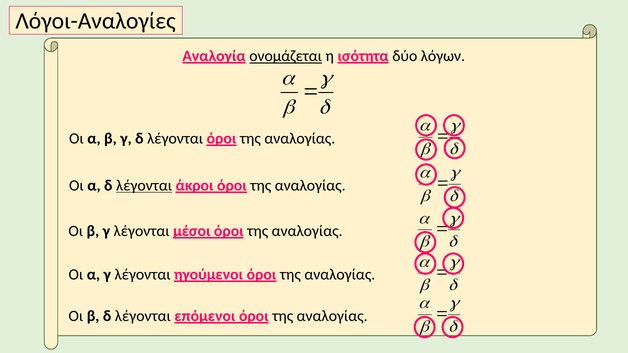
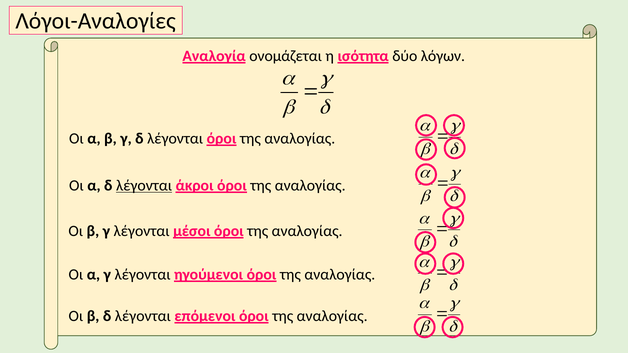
ονομάζεται underline: present -> none (286, 56)
